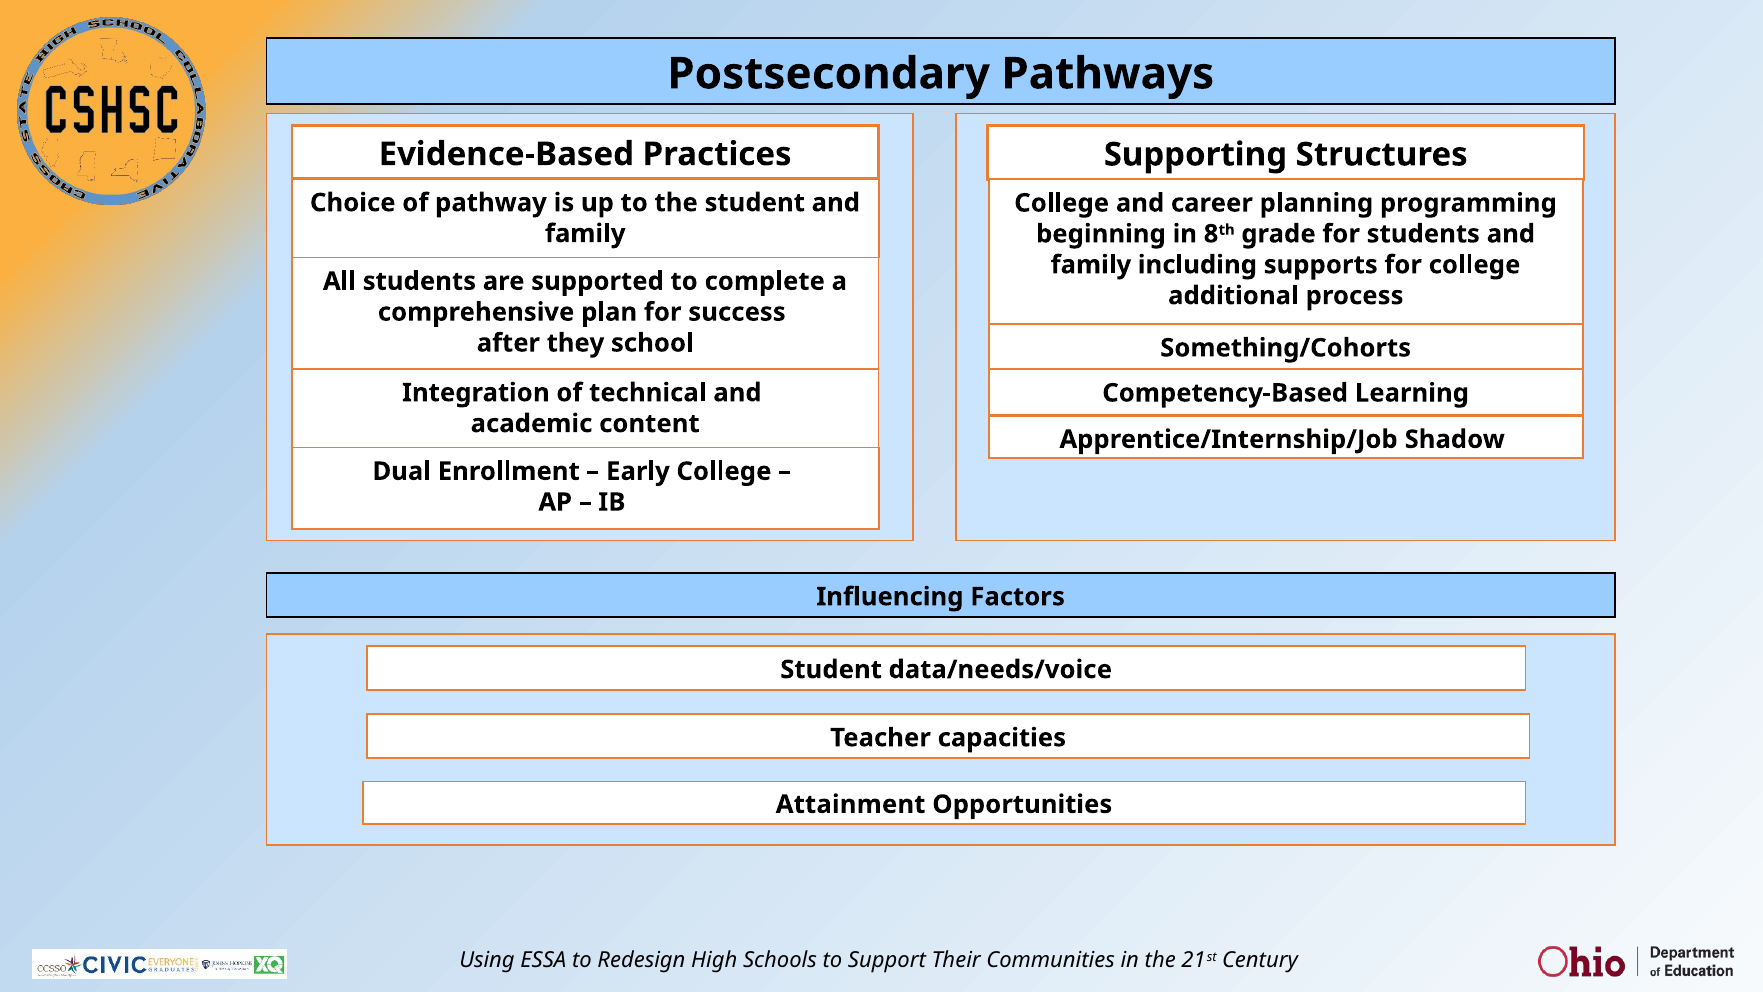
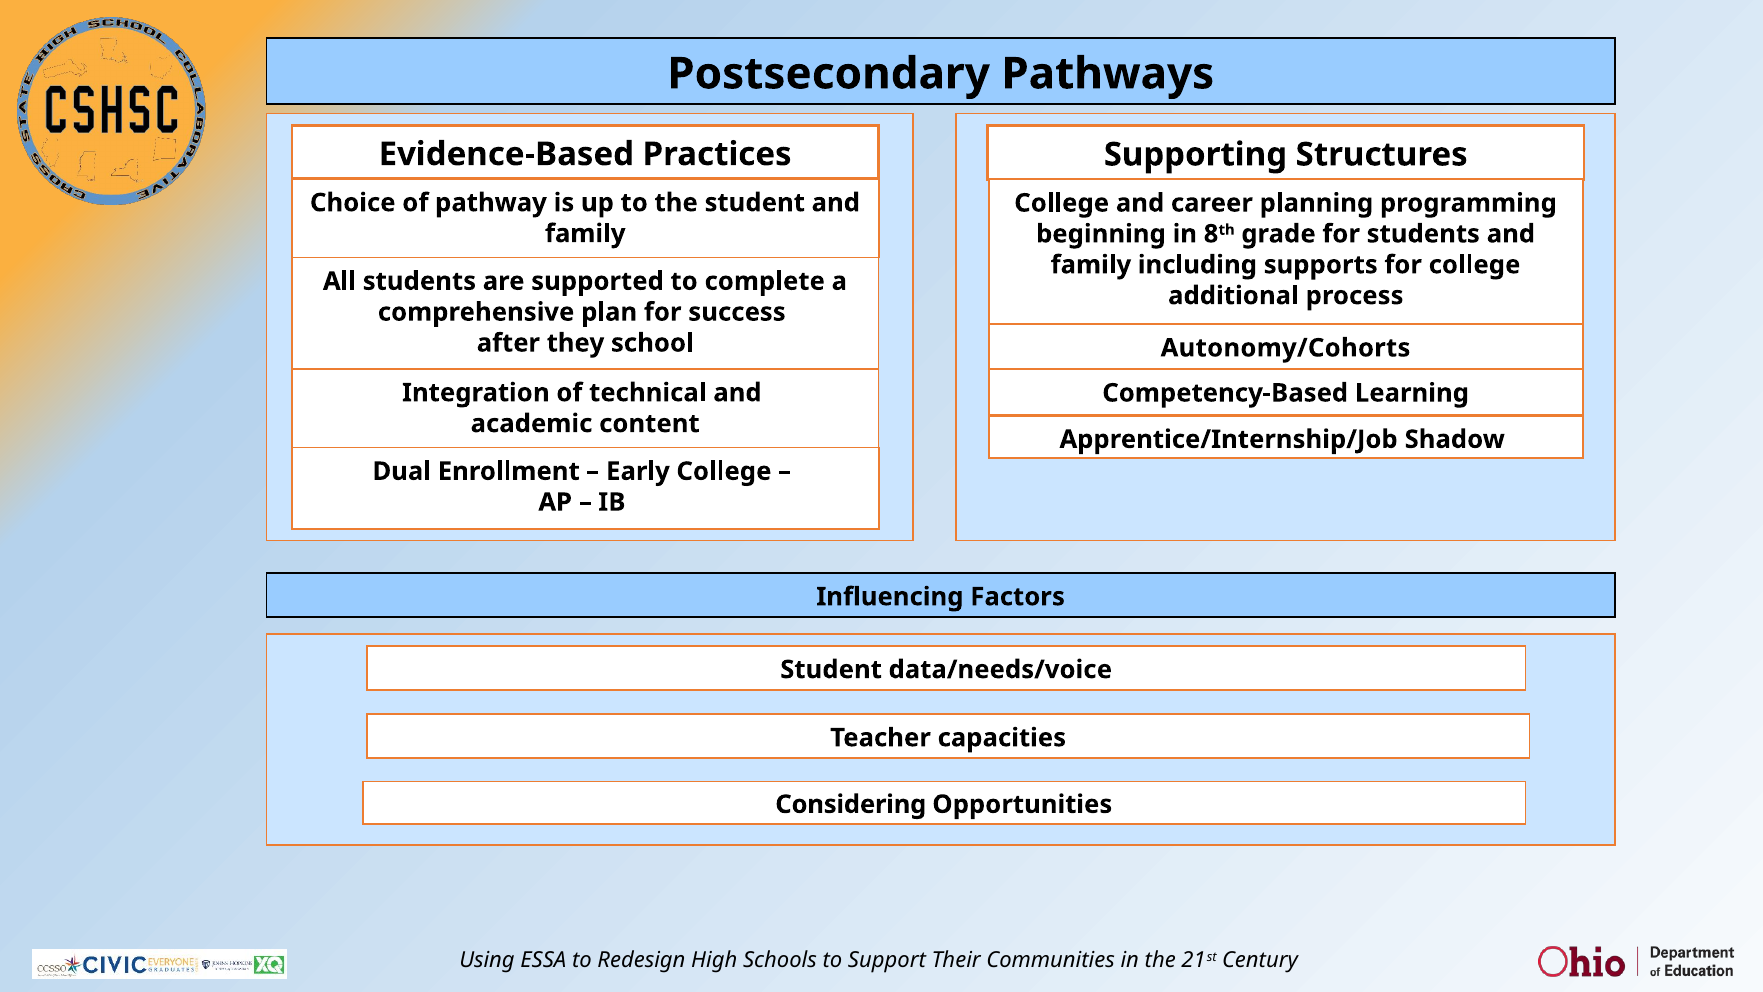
Something/Cohorts: Something/Cohorts -> Autonomy/Cohorts (1285, 348)
Attainment: Attainment -> Considering (851, 804)
